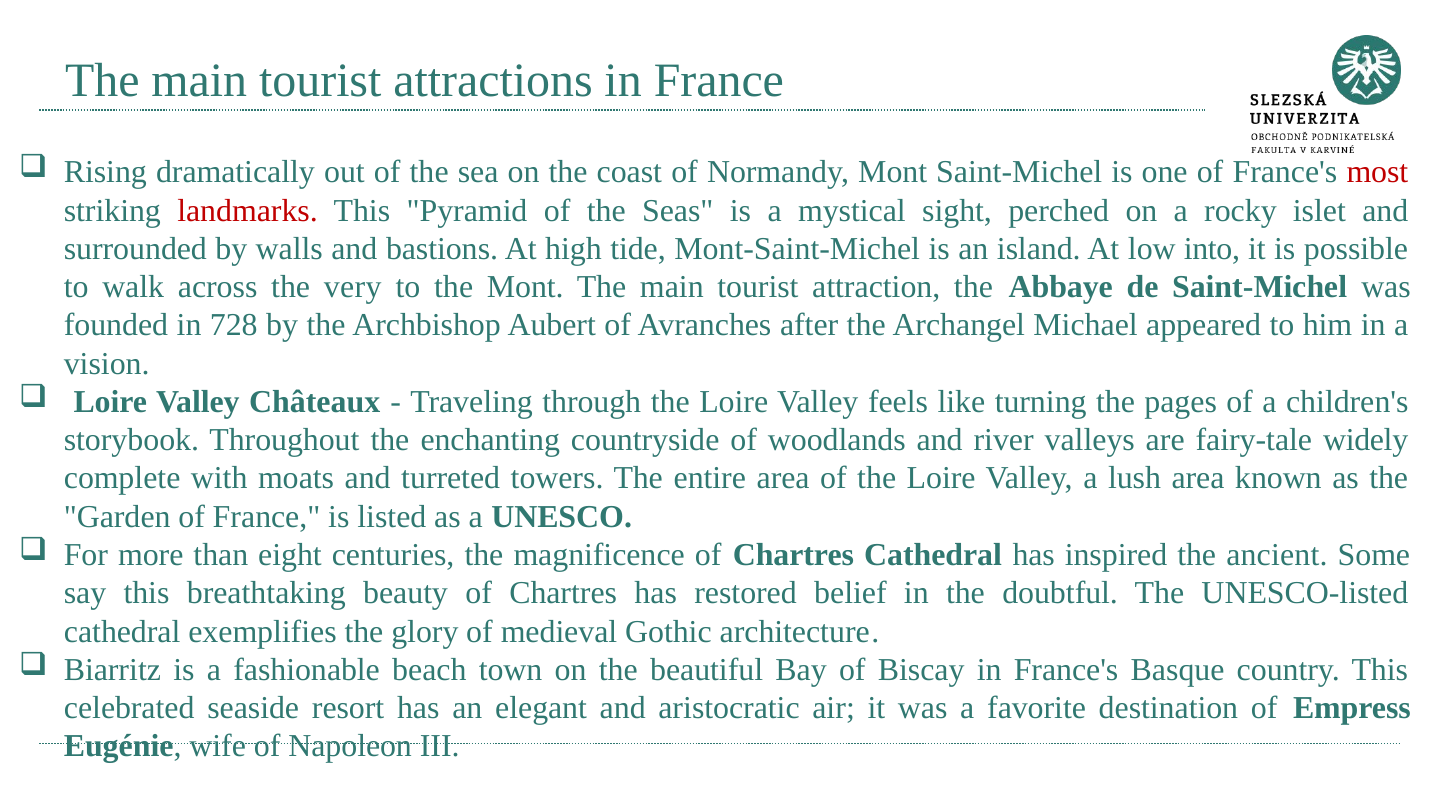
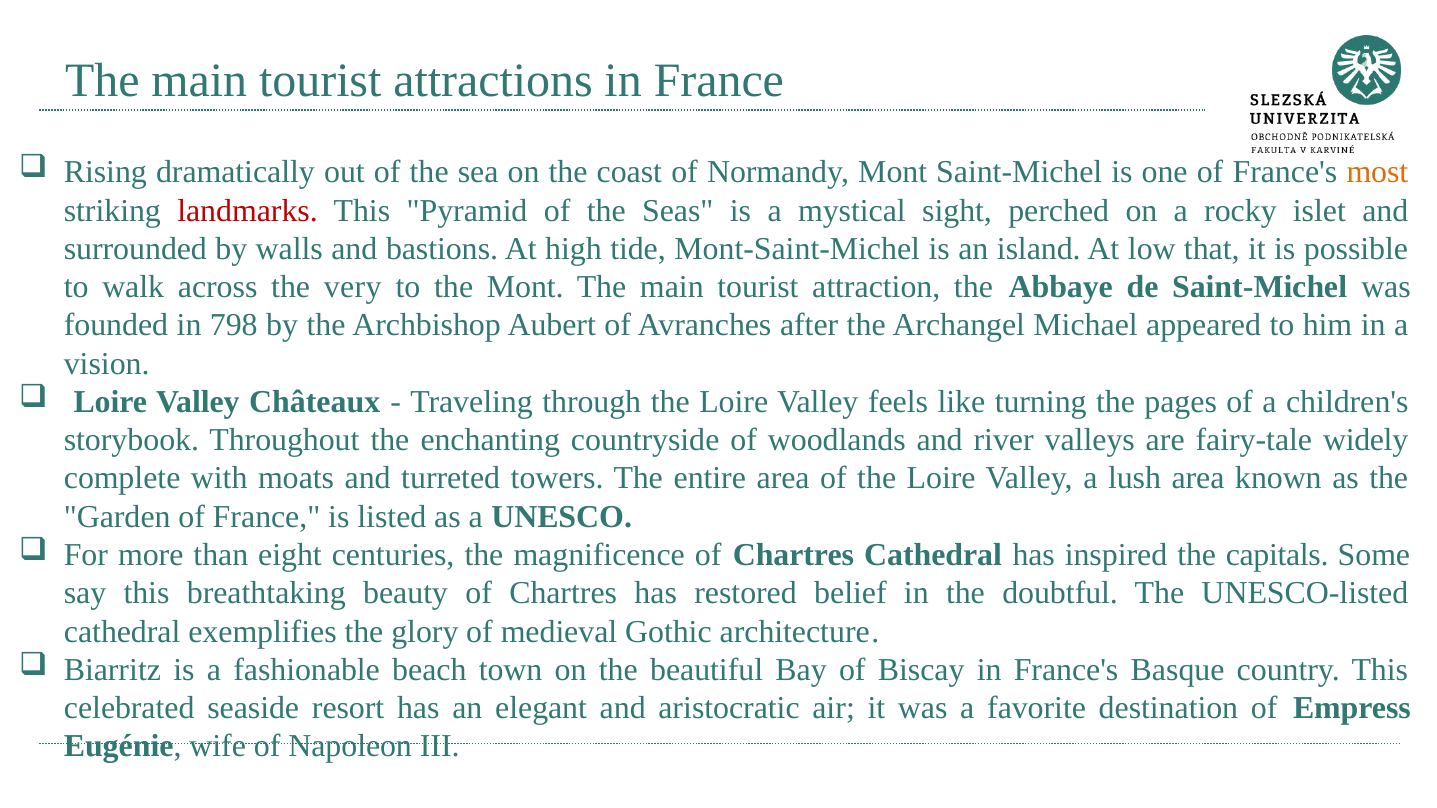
most colour: red -> orange (1377, 172)
into: into -> that (1212, 249)
728: 728 -> 798 (234, 325)
ancient: ancient -> capitals (1277, 555)
